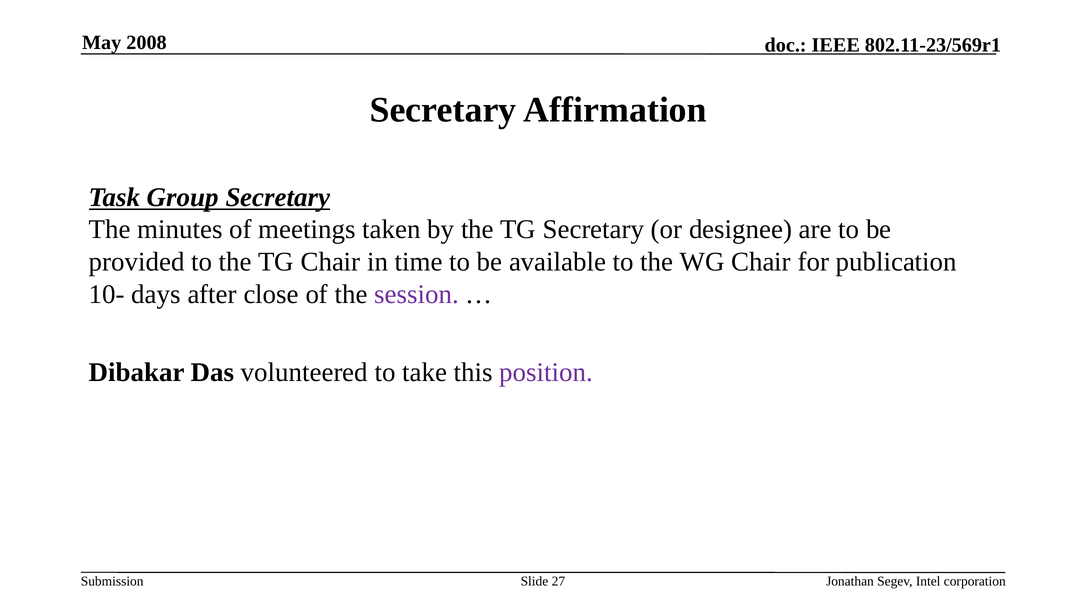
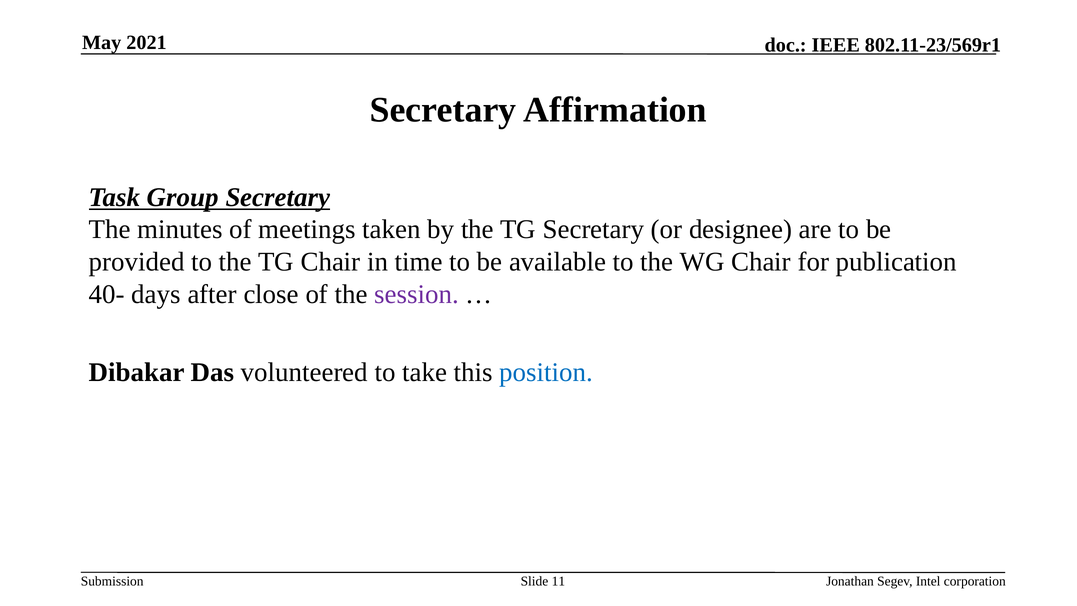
2008: 2008 -> 2021 (147, 43)
10-: 10- -> 40- (107, 294)
position colour: purple -> blue (546, 372)
27: 27 -> 11 (558, 581)
